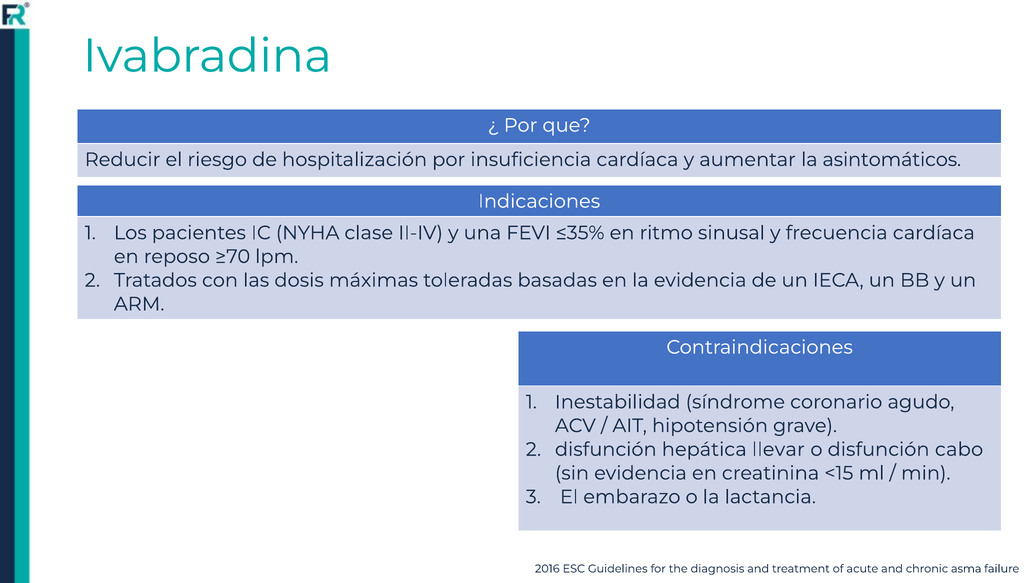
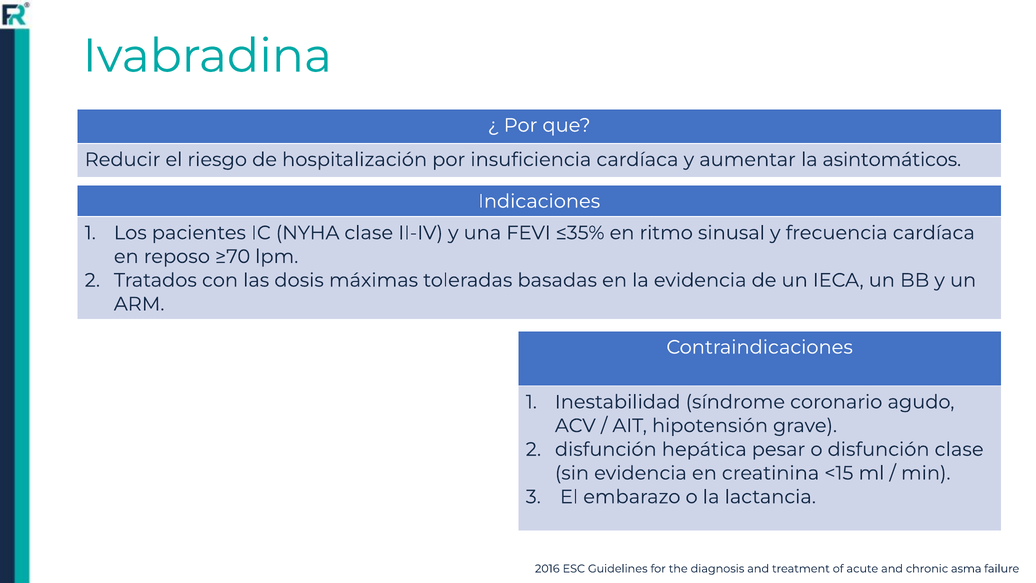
llevar: llevar -> pesar (778, 449)
disfunción cabo: cabo -> clase (959, 449)
